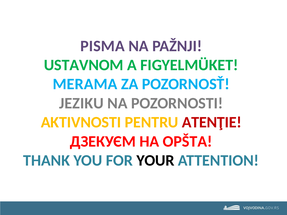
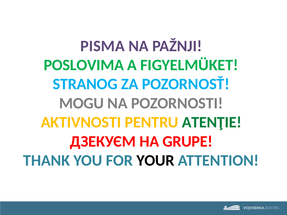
USTAVNOM: USTAVNOM -> POSLOVIMA (84, 65)
MERAMA: MERAMA -> STRANOG (85, 84)
JEZIKU: JEZIKU -> MOGU (82, 103)
ATENŢIE colour: red -> green (212, 122)
OPŠTA: OPŠTA -> GRUPE (188, 142)
